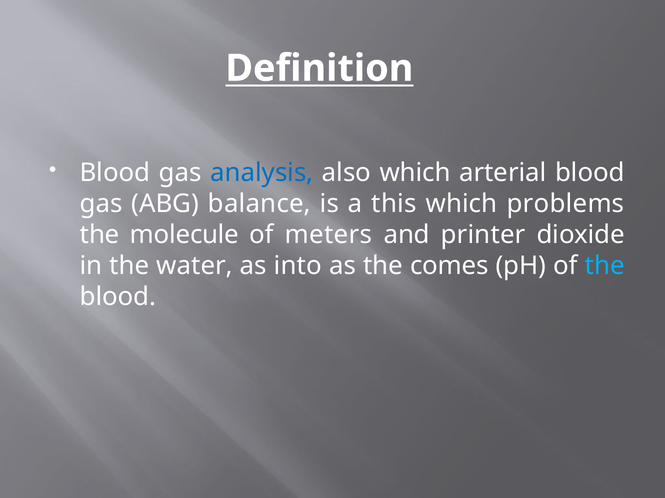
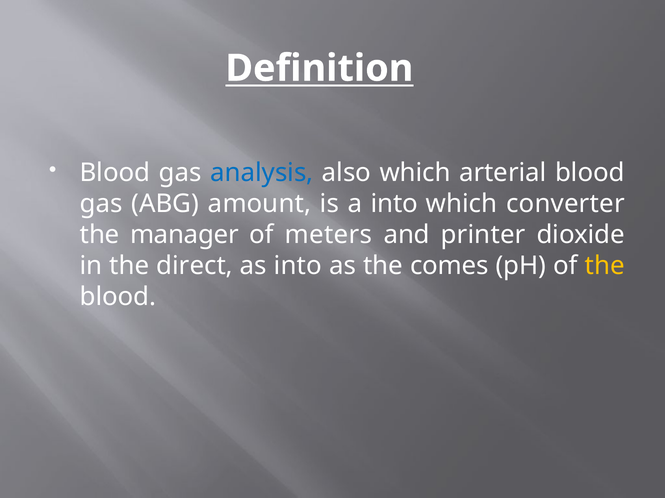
balance: balance -> amount (259, 204)
a this: this -> into (394, 204)
problems: problems -> converter (566, 204)
molecule: molecule -> manager (184, 235)
water: water -> direct (195, 266)
the colour: light blue -> yellow (605, 266)
